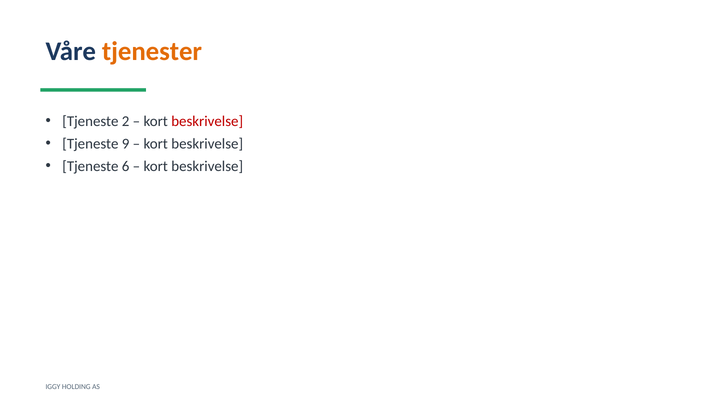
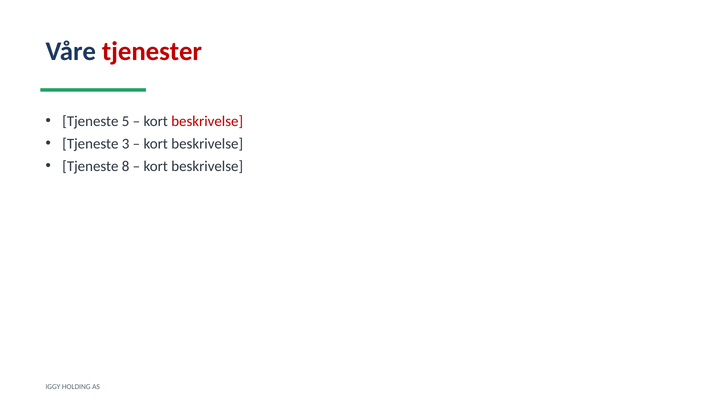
tjenester colour: orange -> red (152, 51)
2: 2 -> 5 (126, 121)
9: 9 -> 3 (126, 144)
6: 6 -> 8 (126, 166)
